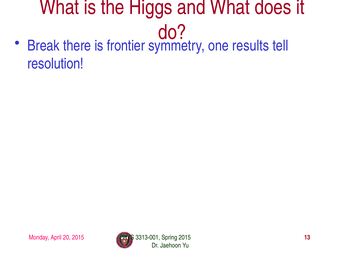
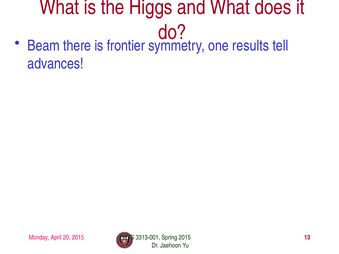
Break: Break -> Beam (44, 46)
resolution: resolution -> advances (55, 64)
